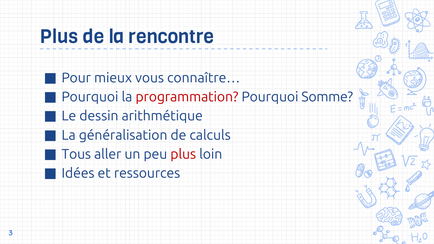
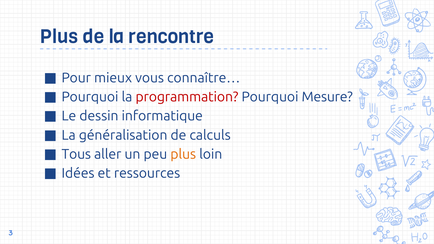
Somme: Somme -> Mesure (327, 97)
arithmétique: arithmétique -> informatique (162, 116)
plus colour: red -> orange (183, 154)
